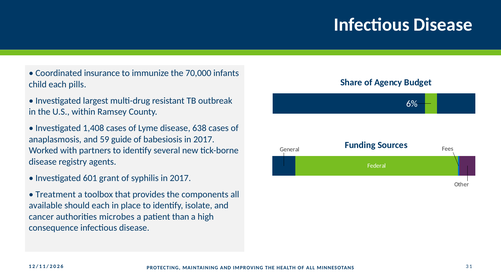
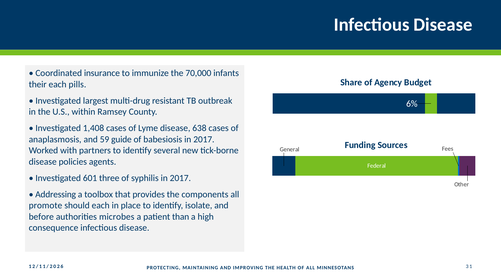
child: child -> their (38, 84)
registry: registry -> policies (73, 161)
grant: grant -> three (109, 178)
Treatment: Treatment -> Addressing (56, 194)
available: available -> promote (45, 205)
cancer: cancer -> before (41, 216)
